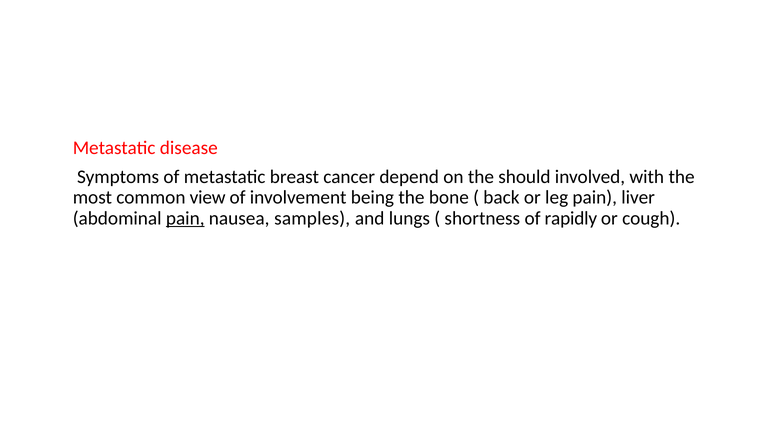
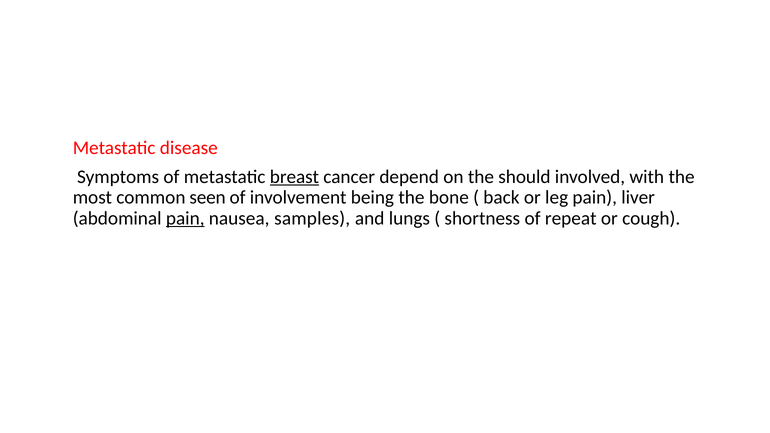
breast underline: none -> present (294, 177)
view: view -> seen (208, 198)
rapidly: rapidly -> repeat (571, 218)
